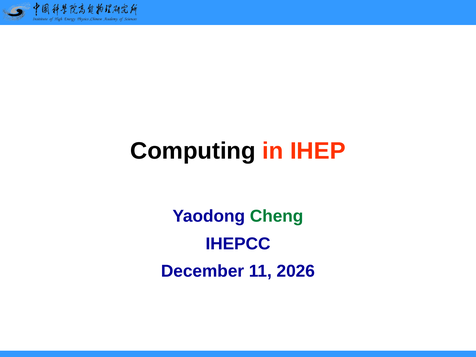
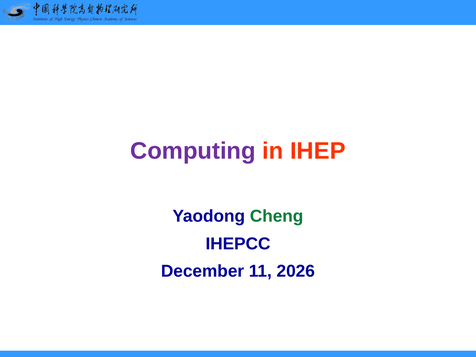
Computing colour: black -> purple (193, 151)
